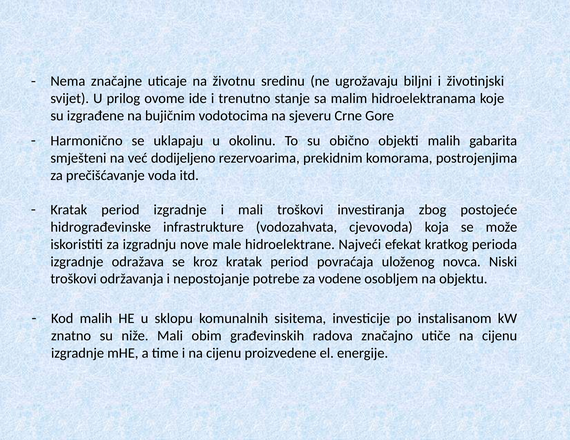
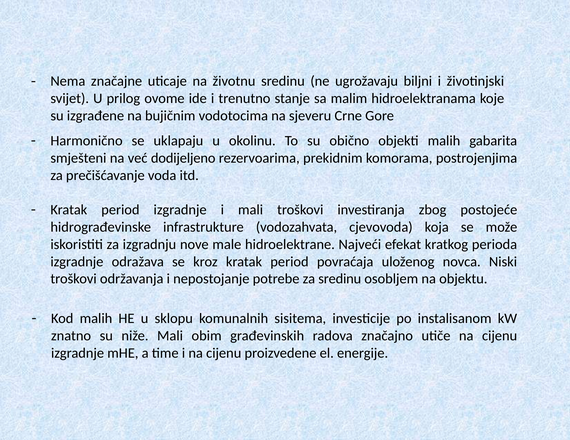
za vodene: vodene -> sredinu (340, 279)
